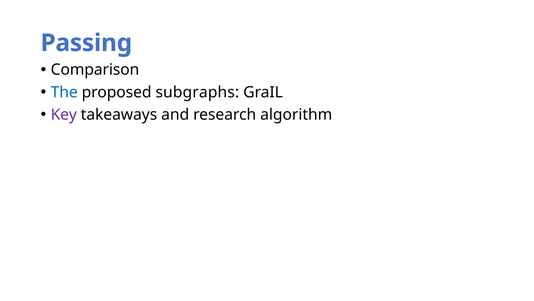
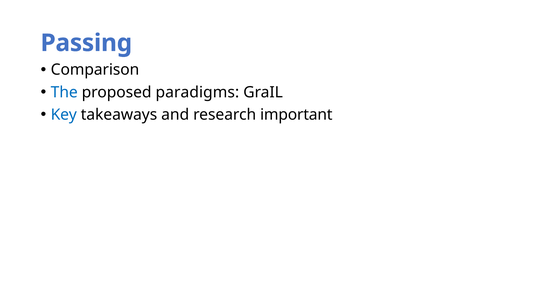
subgraphs: subgraphs -> paradigms (197, 92)
Key colour: purple -> blue (64, 114)
algorithm: algorithm -> important (296, 114)
